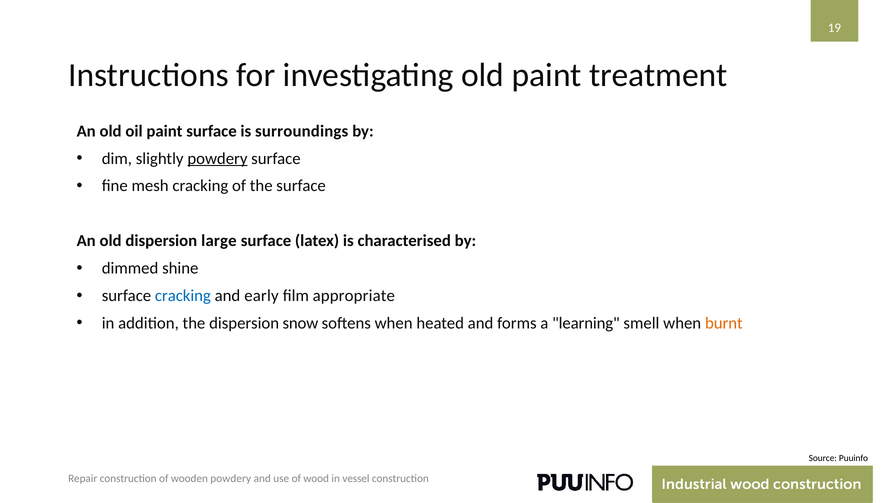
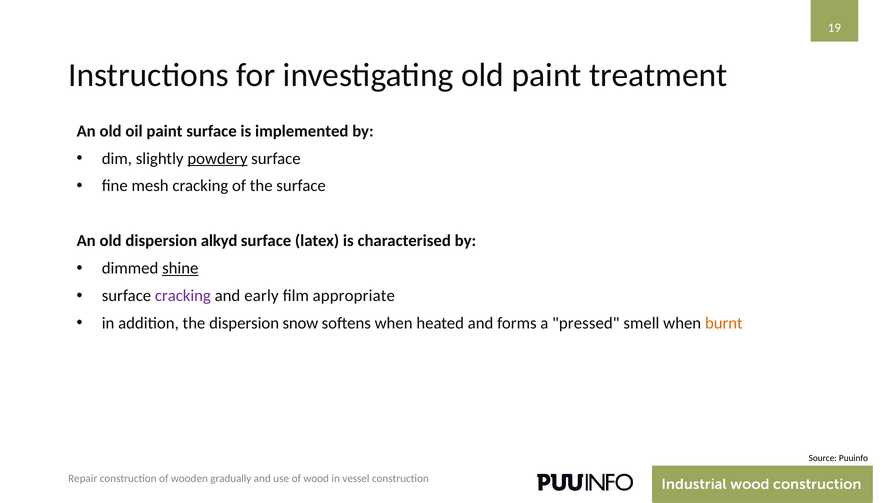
surroundings: surroundings -> implemented (302, 131)
large: large -> alkyd (219, 241)
shine underline: none -> present (180, 268)
cracking colour: blue -> purple (183, 296)
learning: learning -> pressed (586, 323)
wooden powdery: powdery -> gradually (231, 479)
